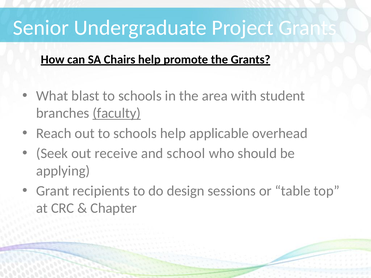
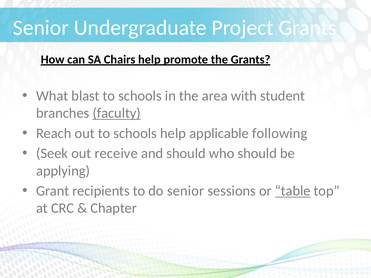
overhead: overhead -> following (280, 133)
and school: school -> should (186, 154)
do design: design -> senior (186, 191)
table underline: none -> present (293, 191)
